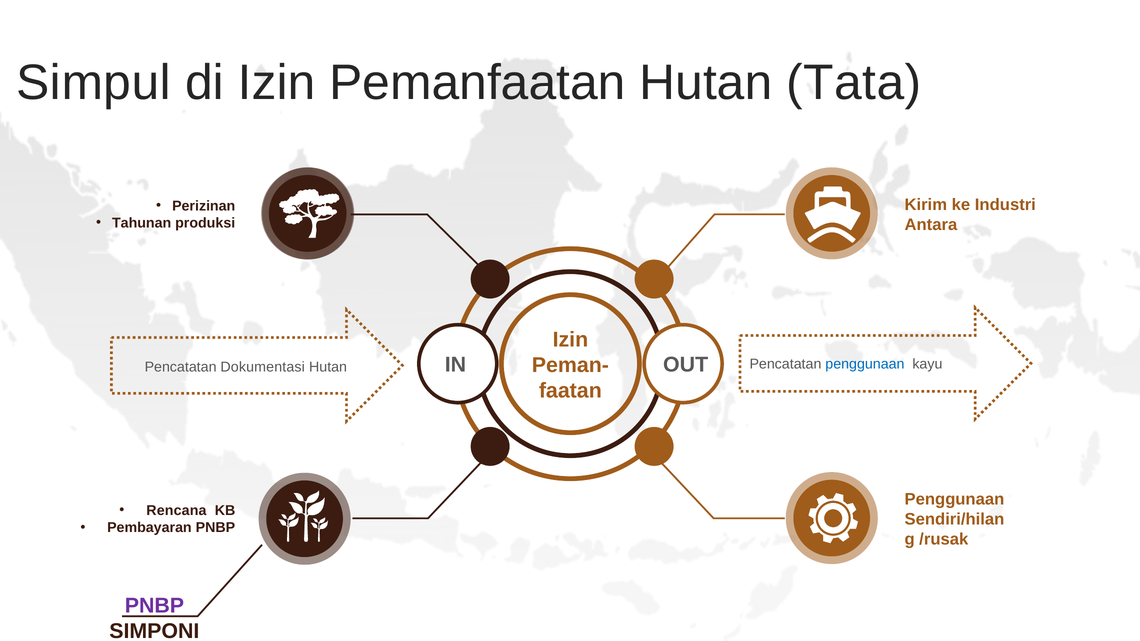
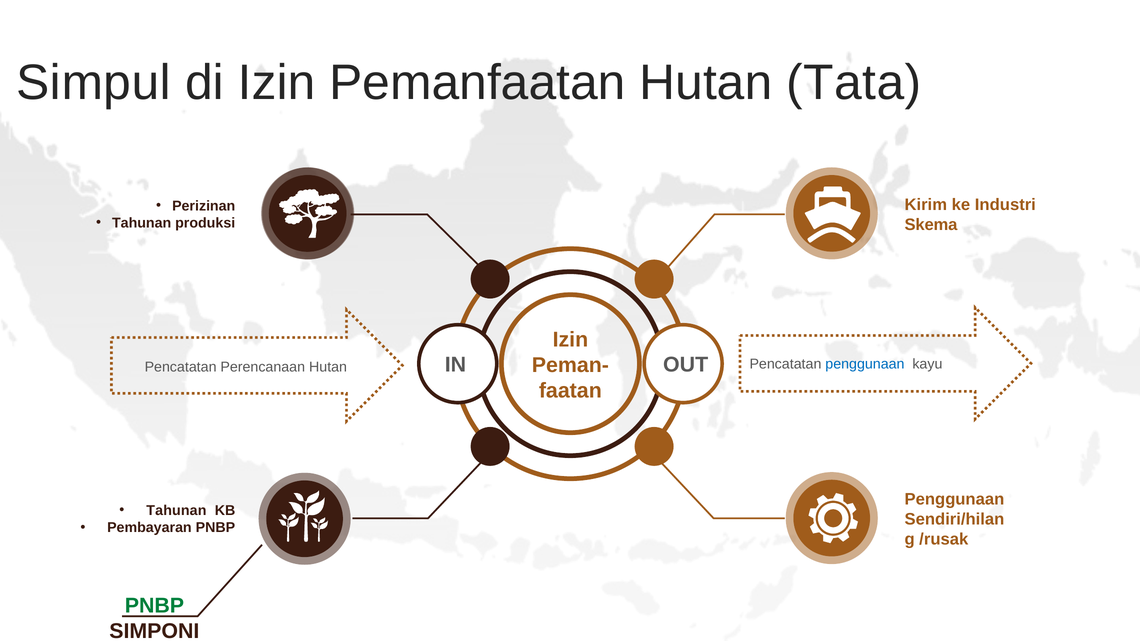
Antara: Antara -> Skema (931, 225)
Dokumentasi: Dokumentasi -> Perencanaan (263, 367)
Rencana: Rencana -> Tahunan (176, 511)
PNBP colour: purple -> green (154, 606)
